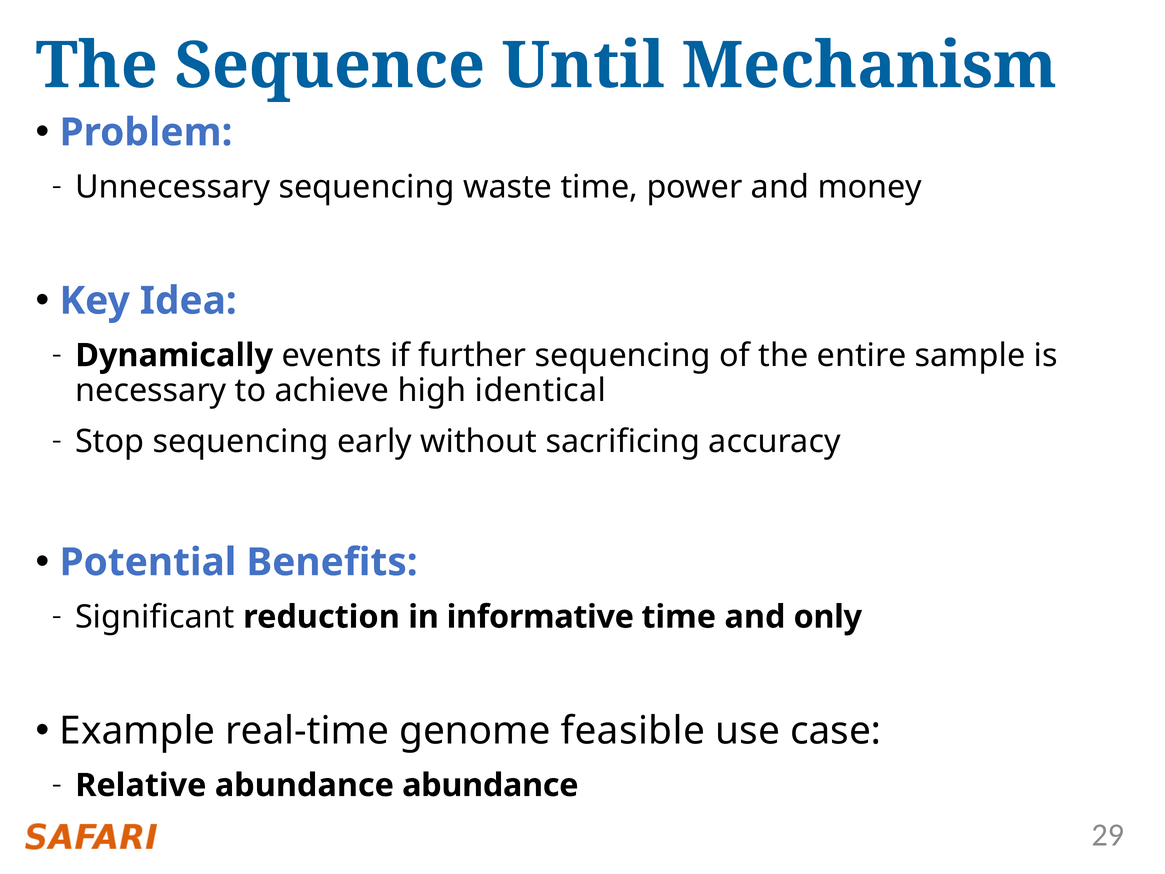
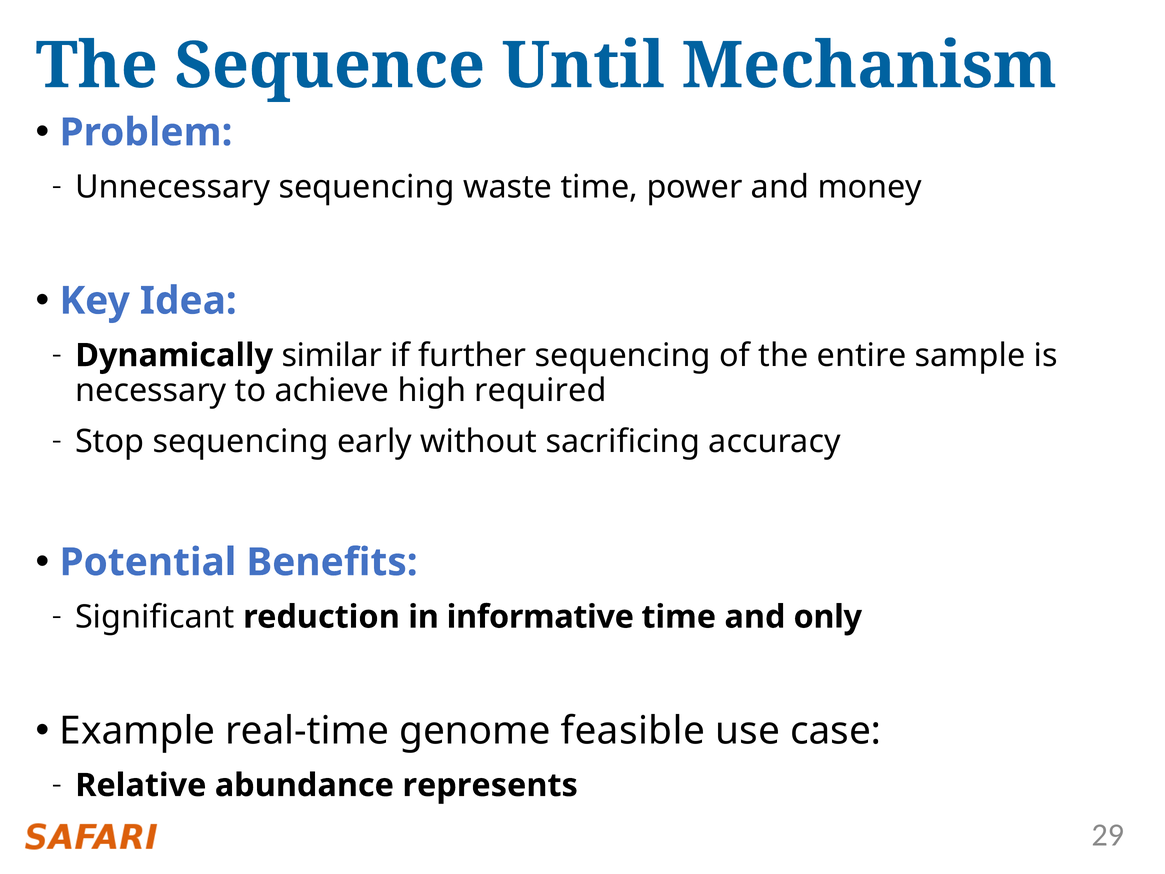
events: events -> similar (332, 355)
identical: identical -> required (541, 390)
abundance abundance: abundance -> represents (490, 785)
